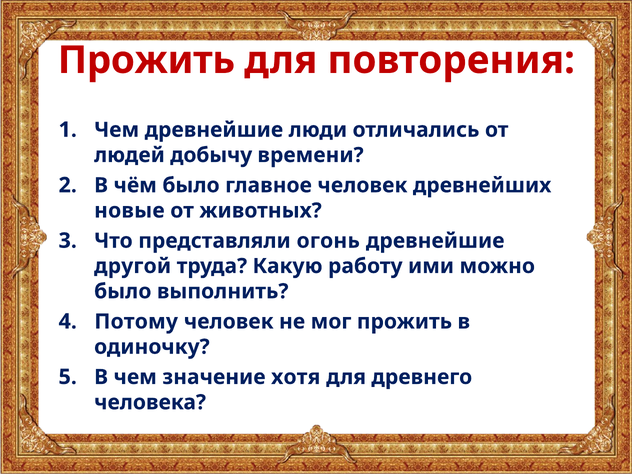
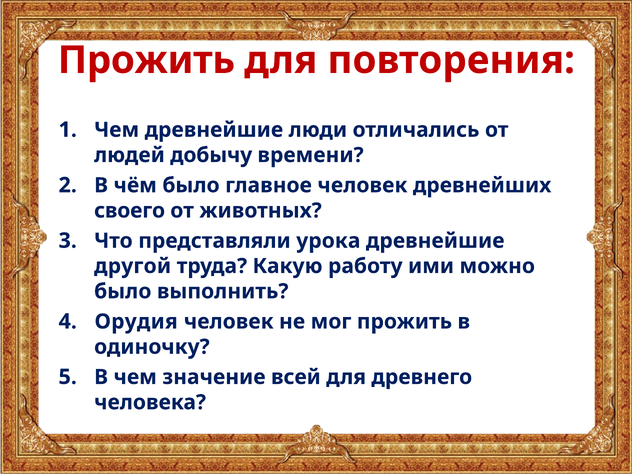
новые: новые -> своего (130, 211)
огонь: огонь -> урока (328, 241)
Потому: Потому -> Орудия (136, 322)
хотя: хотя -> всей (296, 377)
